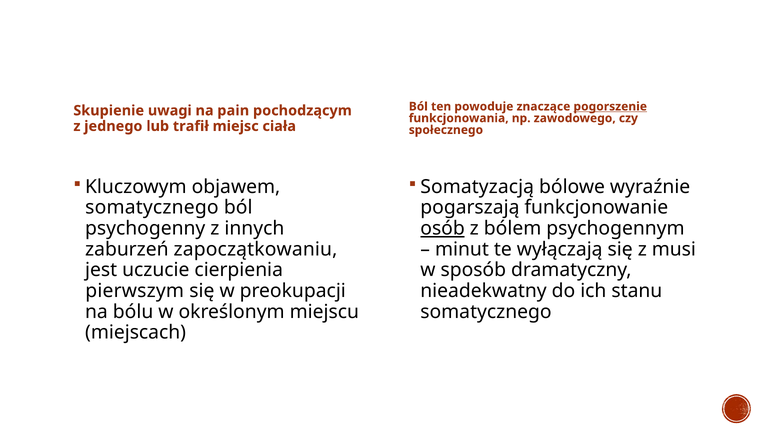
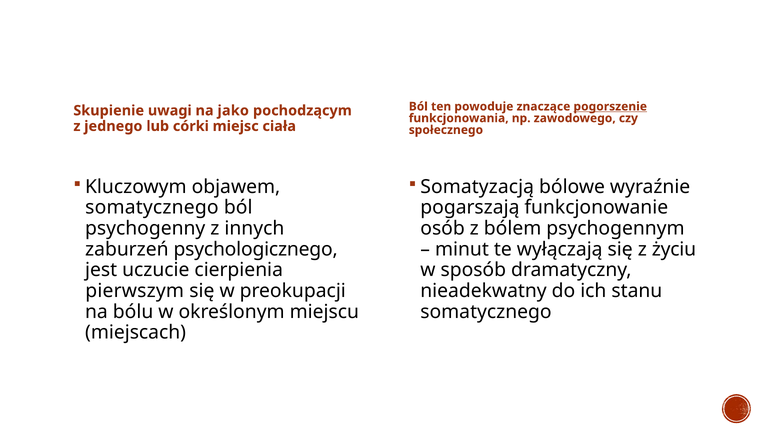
pain: pain -> jako (233, 111)
trafił: trafił -> córki (191, 126)
osób underline: present -> none (443, 229)
zapoczątkowaniu: zapoczątkowaniu -> psychologicznego (256, 249)
musi: musi -> życiu (674, 249)
